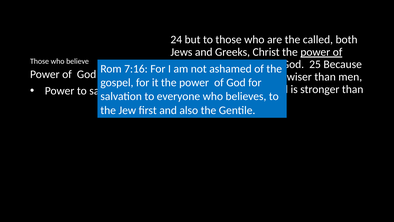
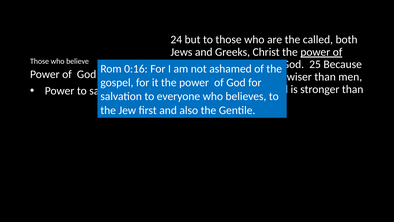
7:16: 7:16 -> 0:16 (136, 69)
